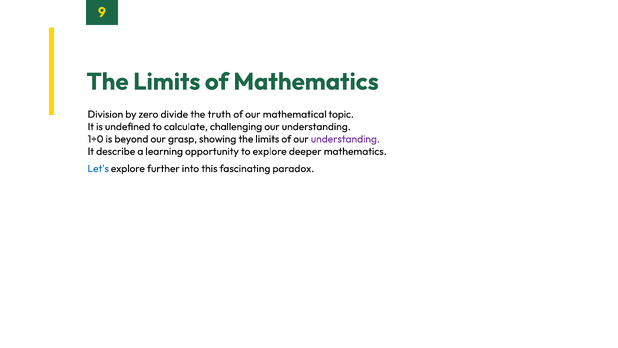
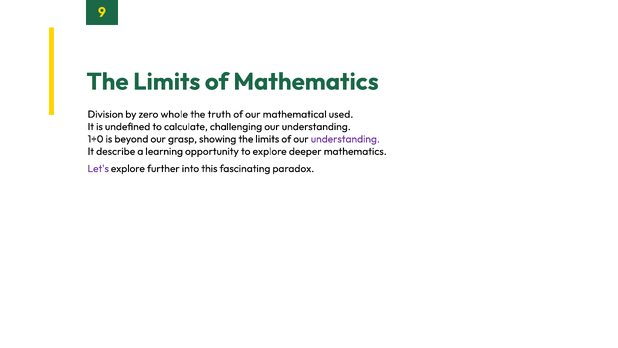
divide: divide -> whole (174, 114)
topic: topic -> used (341, 114)
Let's colour: blue -> purple (98, 168)
